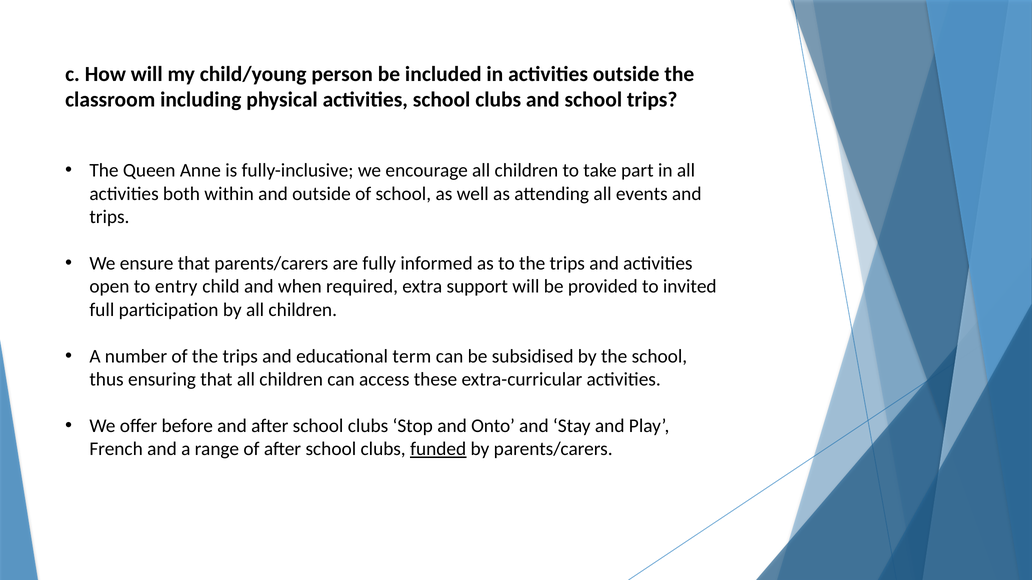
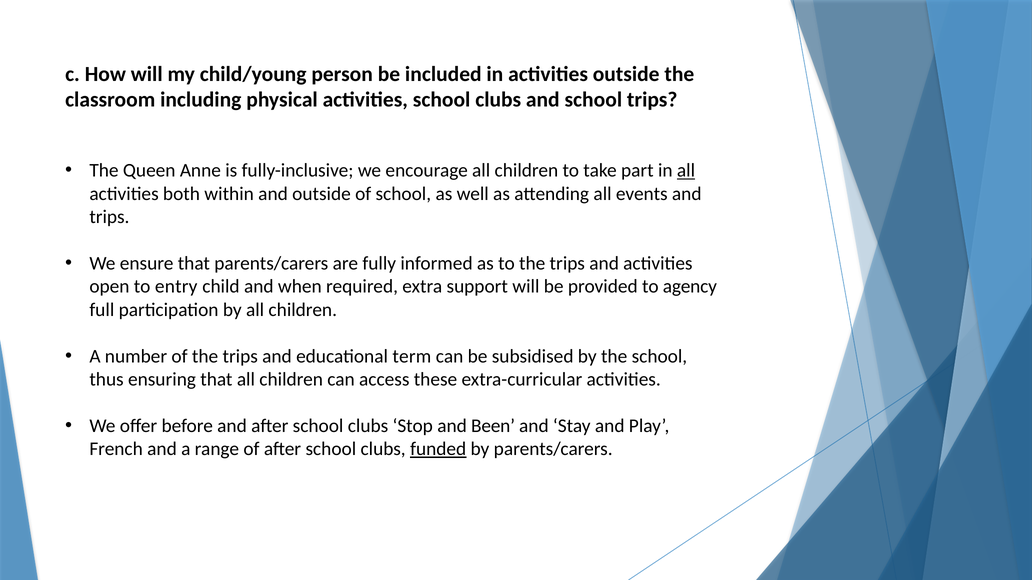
all underline: none -> present (686, 171)
invited: invited -> agency (690, 287)
Onto: Onto -> Been (493, 426)
